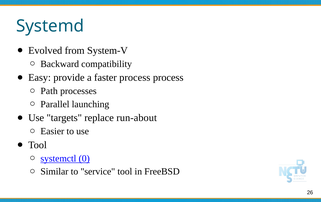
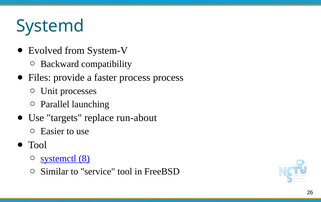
Easy: Easy -> Files (40, 78)
Path: Path -> Unit (49, 91)
0: 0 -> 8 (84, 159)
